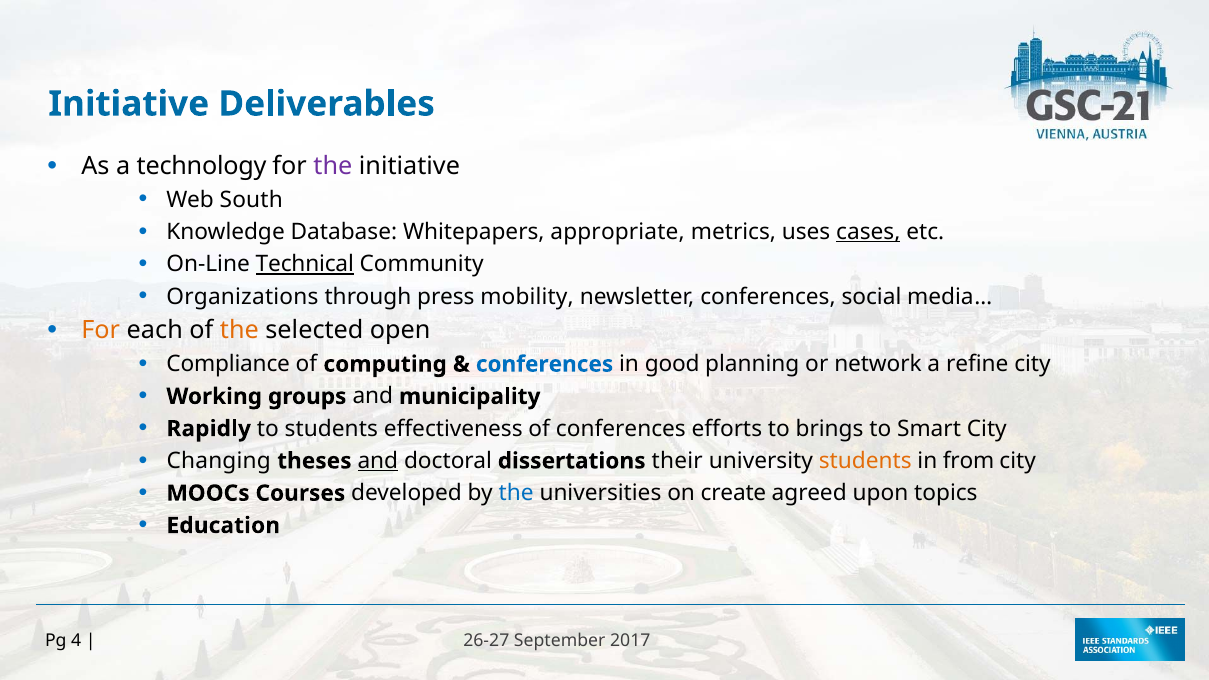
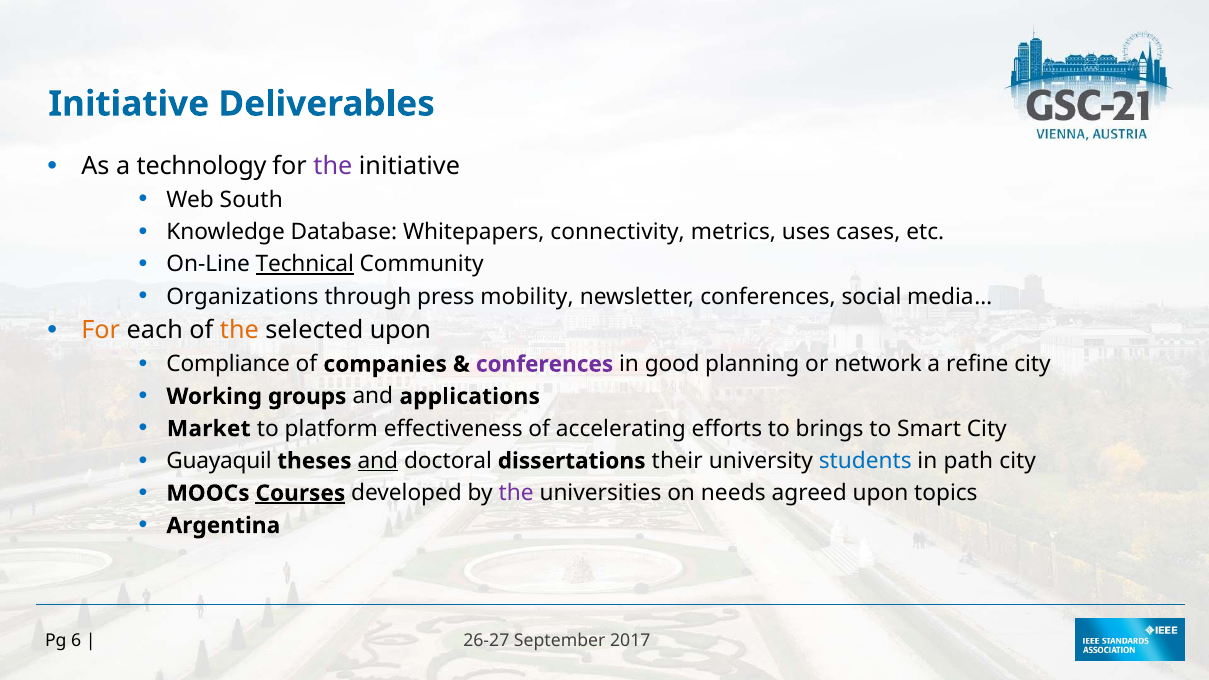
appropriate: appropriate -> connectivity (618, 232)
cases underline: present -> none (868, 232)
selected open: open -> upon (400, 331)
computing: computing -> companies (385, 364)
conferences colour: blue -> purple (545, 364)
municipality: municipality -> applications (470, 397)
Rapidly: Rapidly -> Market (209, 429)
to students: students -> platform (331, 429)
of conferences: conferences -> accelerating (621, 429)
Changing: Changing -> Guayaquil (219, 461)
students colour: orange -> blue (865, 461)
from: from -> path (968, 461)
Courses underline: none -> present (300, 493)
the colour: blue -> purple (516, 493)
create: create -> needs (733, 493)
Education: Education -> Argentina (223, 526)
4: 4 -> 6 (76, 641)
